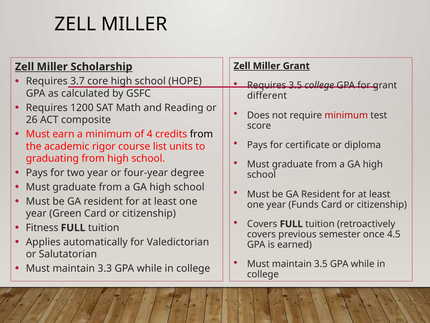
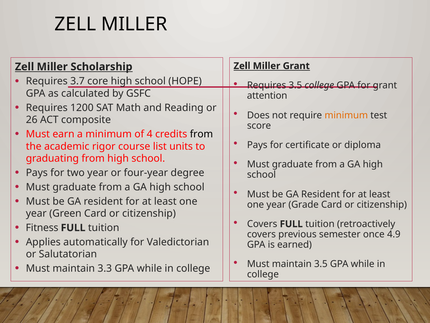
different: different -> attention (267, 96)
minimum colour: red -> orange (346, 115)
Funds: Funds -> Grade (304, 204)
4.5: 4.5 -> 4.9 (394, 234)
